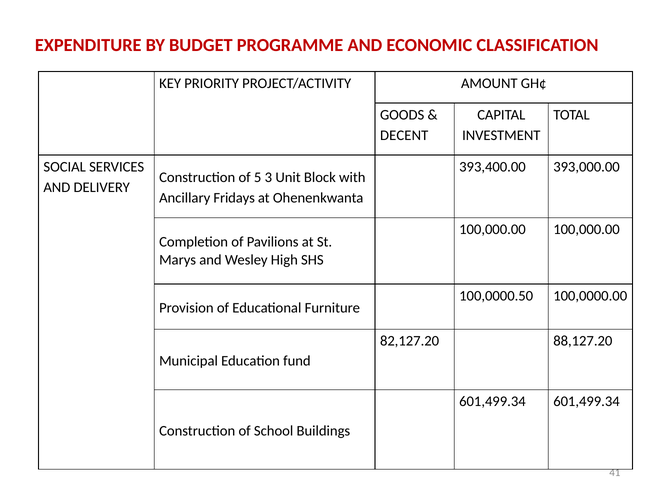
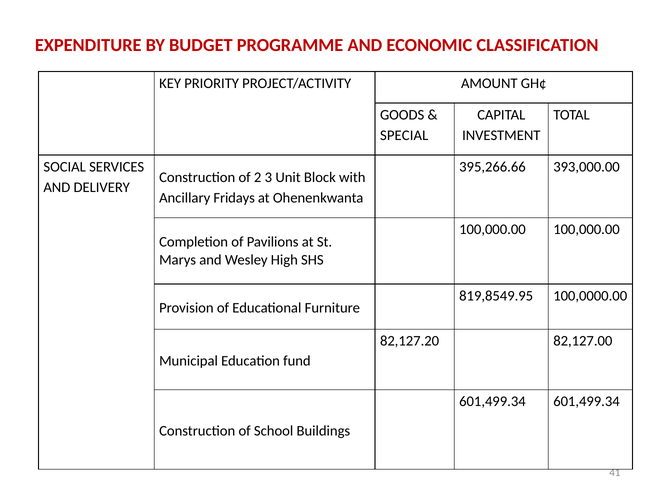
DECENT: DECENT -> SPECIAL (404, 136)
393,400.00: 393,400.00 -> 395,266.66 (492, 167)
5: 5 -> 2 (258, 178)
100,0000.50: 100,0000.50 -> 819,8549.95 (496, 296)
88,127.20: 88,127.20 -> 82,127.00 (583, 341)
